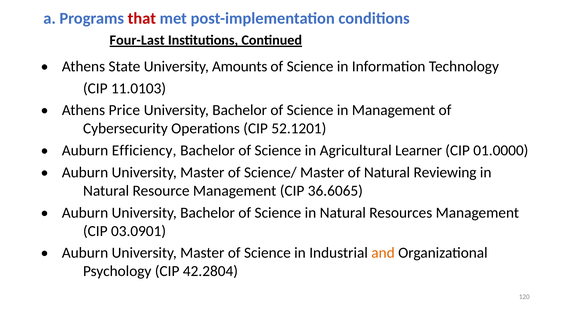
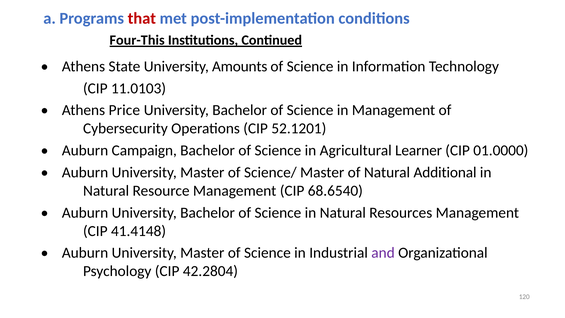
Four-Last: Four-Last -> Four-This (137, 40)
Efficiency: Efficiency -> Campaign (144, 150)
Reviewing: Reviewing -> Additional (445, 172)
36.6065: 36.6065 -> 68.6540 (335, 191)
03.0901: 03.0901 -> 41.4148 (139, 231)
and colour: orange -> purple (383, 253)
